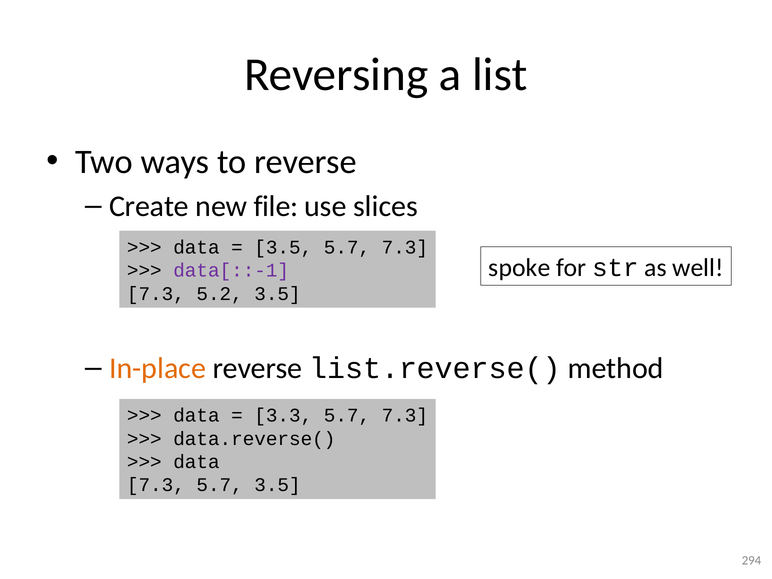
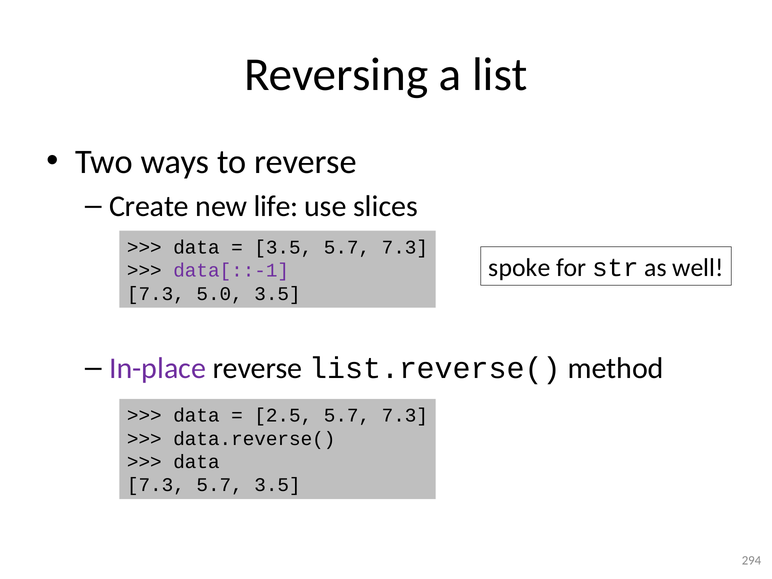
file: file -> life (276, 206)
5.2: 5.2 -> 5.0 (220, 294)
In-place colour: orange -> purple (158, 369)
3.3: 3.3 -> 2.5 (283, 416)
